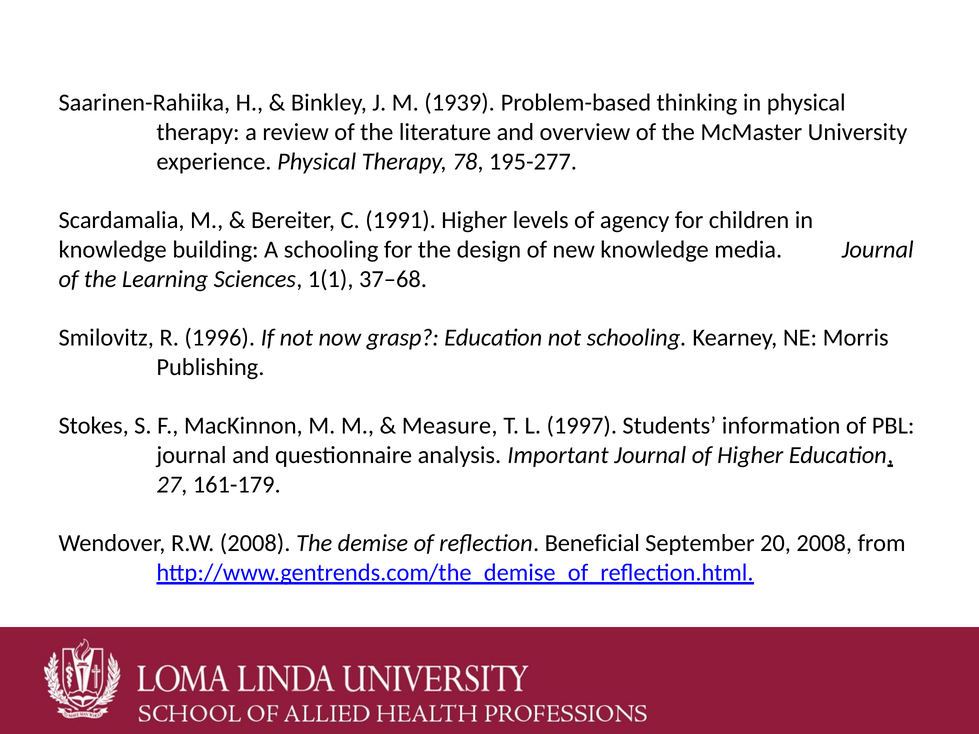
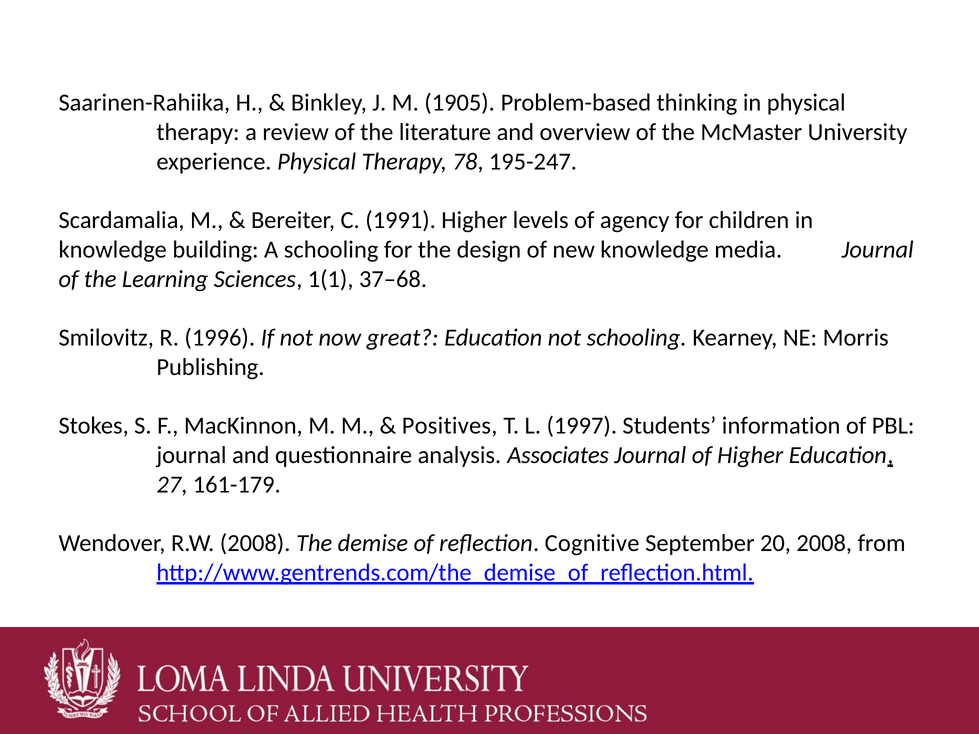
1939: 1939 -> 1905 (460, 103)
195-277: 195-277 -> 195-247 (533, 162)
grasp: grasp -> great (403, 338)
Measure: Measure -> Positives (450, 426)
Important: Important -> Associates (558, 455)
Beneficial: Beneficial -> Cognitive (592, 543)
